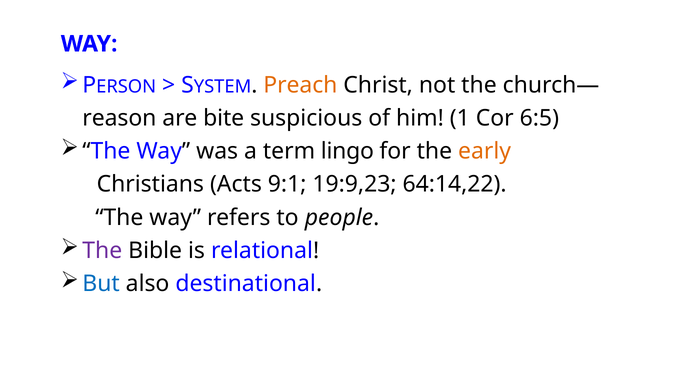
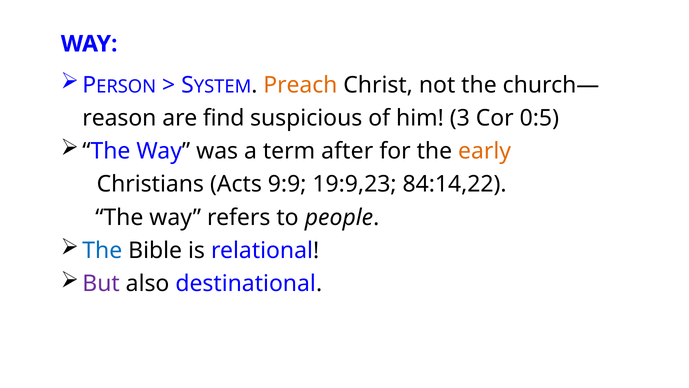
bite: bite -> find (224, 118)
1: 1 -> 3 (460, 118)
6:5: 6:5 -> 0:5 (539, 118)
lingo: lingo -> after (347, 151)
9:1: 9:1 -> 9:9 (287, 184)
64:14,22: 64:14,22 -> 84:14,22 (455, 184)
The colour: purple -> blue (102, 250)
But colour: blue -> purple (101, 283)
